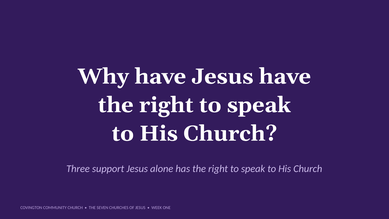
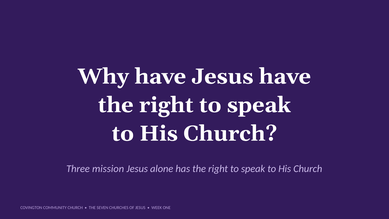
support: support -> mission (108, 168)
